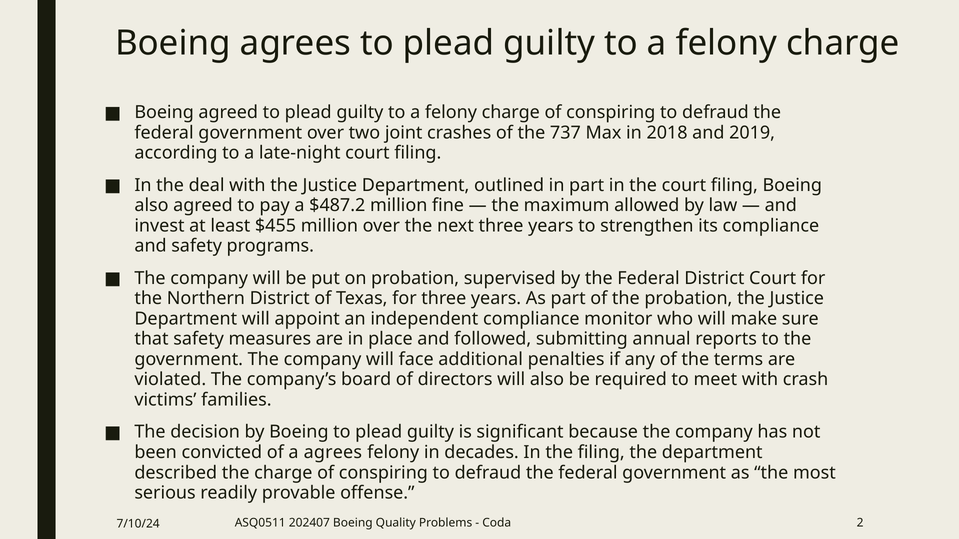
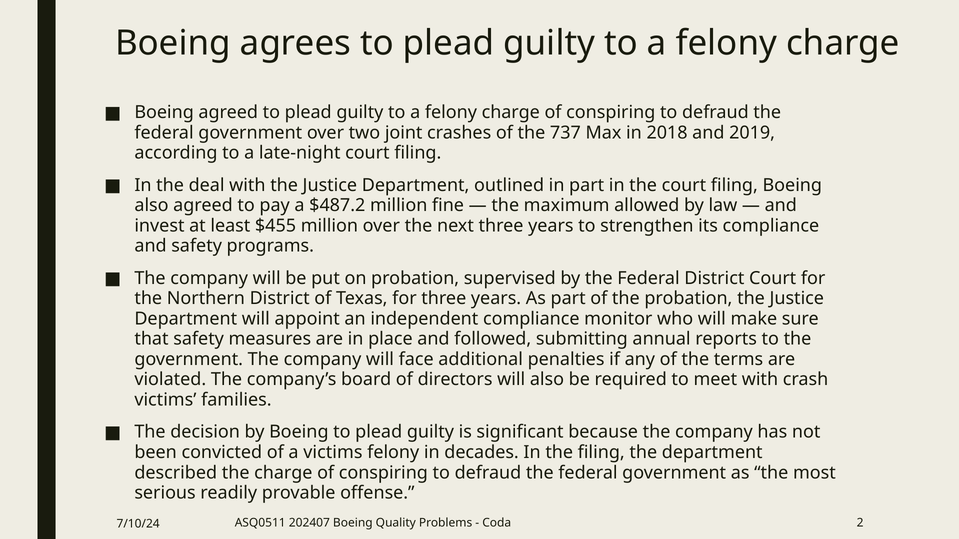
a agrees: agrees -> victims (333, 453)
